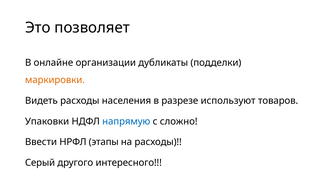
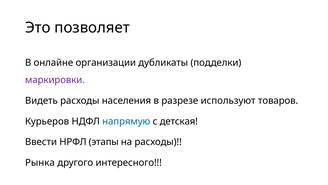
маркировки colour: orange -> purple (55, 80)
Упаковки: Упаковки -> Курьеров (47, 121)
сложно: сложно -> детская (179, 121)
Серый: Серый -> Рынка (40, 162)
